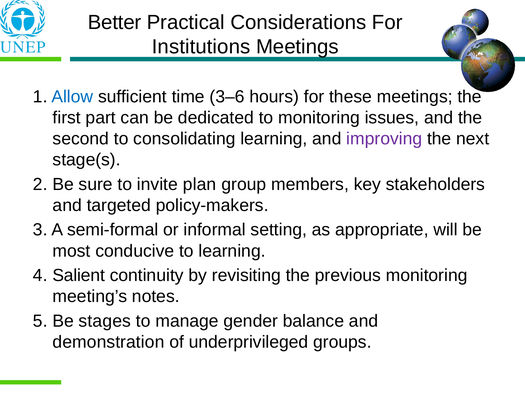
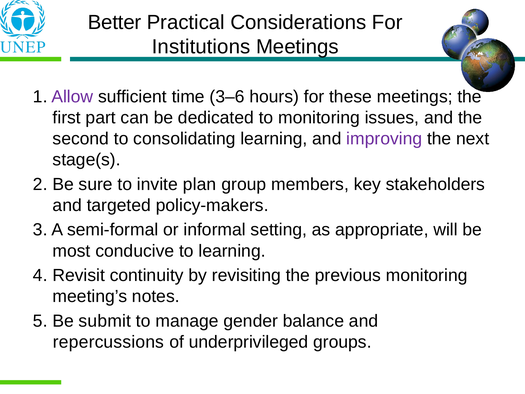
Allow colour: blue -> purple (72, 97)
Salient: Salient -> Revisit (79, 275)
stages: stages -> submit (105, 321)
demonstration: demonstration -> repercussions (108, 342)
